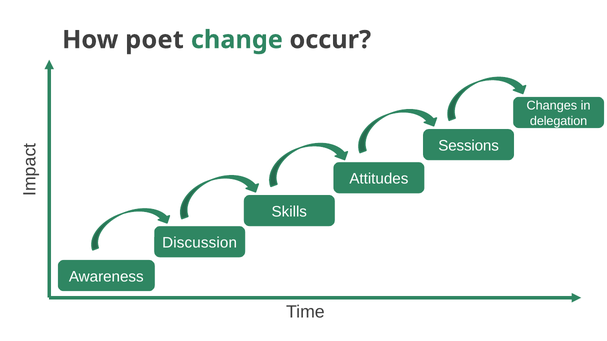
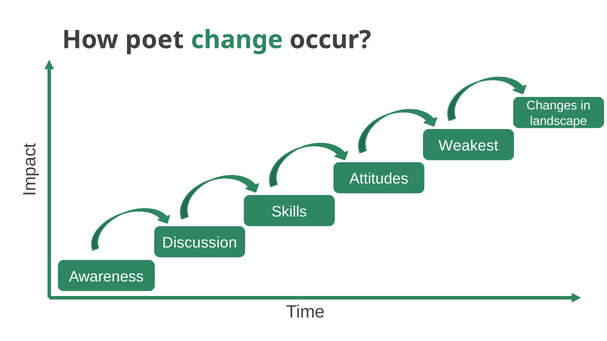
delegation: delegation -> landscape (559, 121)
Sessions: Sessions -> Weakest (468, 146)
